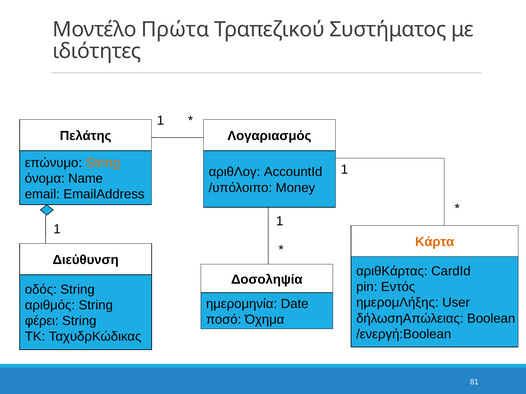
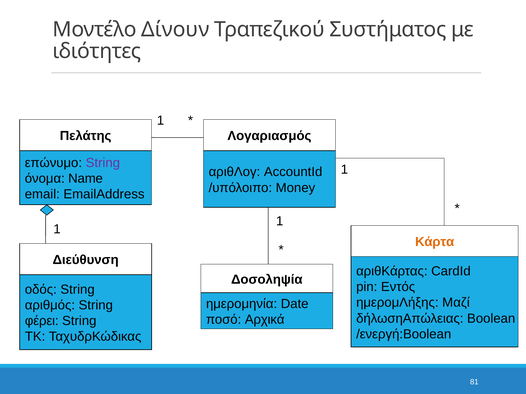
Πρώτα: Πρώτα -> Δίνουν (175, 30)
String colour: orange -> purple (103, 163)
User: User -> Μαζί (456, 303)
Όχημα: Όχημα -> Αρχικά (265, 320)
